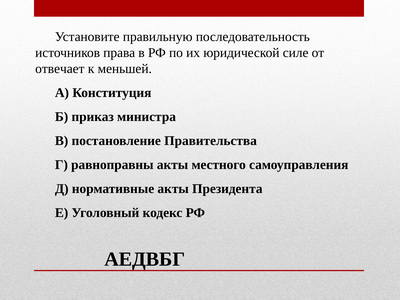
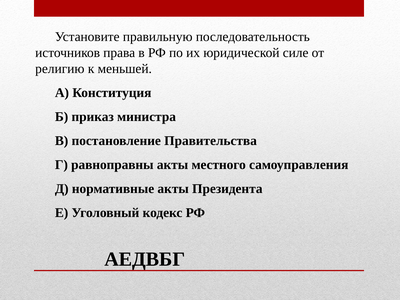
отвечает: отвечает -> религию (60, 69)
